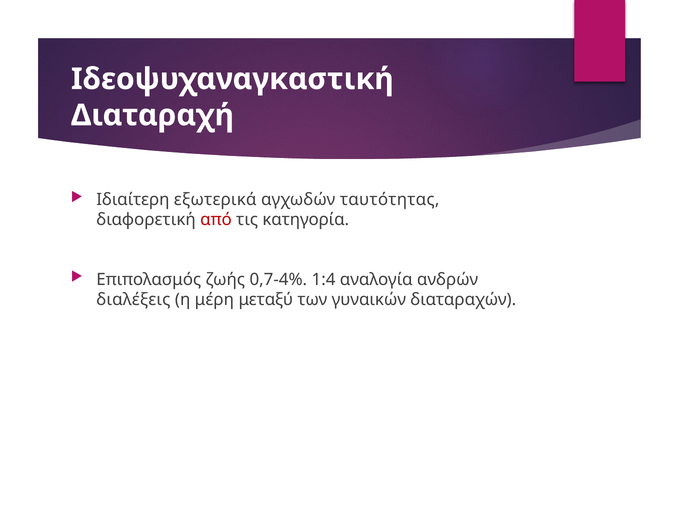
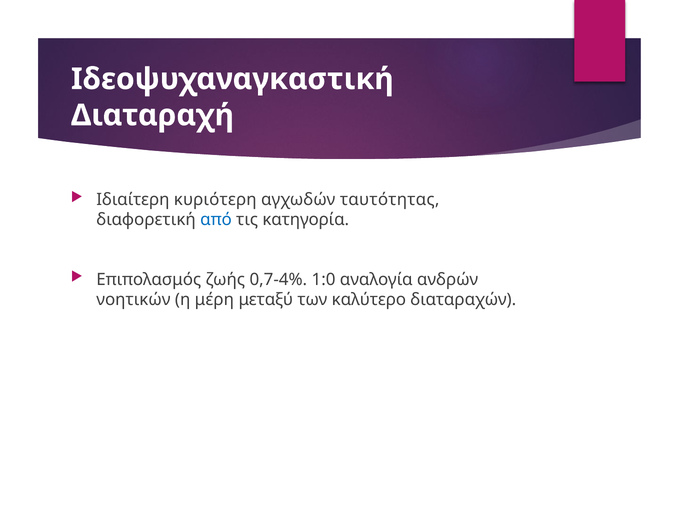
εξωτερικά: εξωτερικά -> κυριότερη (215, 199)
από colour: red -> blue (216, 220)
1:4: 1:4 -> 1:0 (324, 279)
διαλέξεις: διαλέξεις -> νοητικών (133, 300)
γυναικών: γυναικών -> καλύτερο (369, 300)
